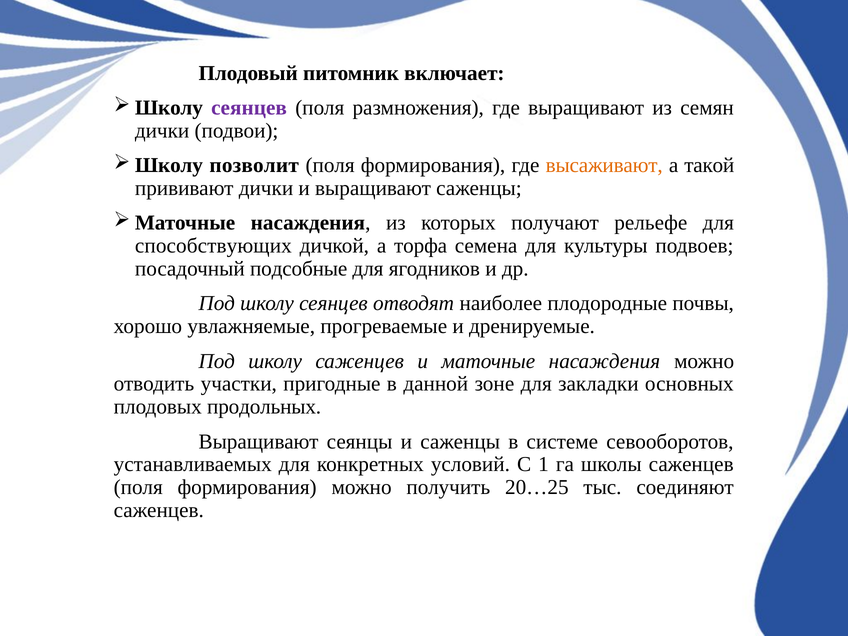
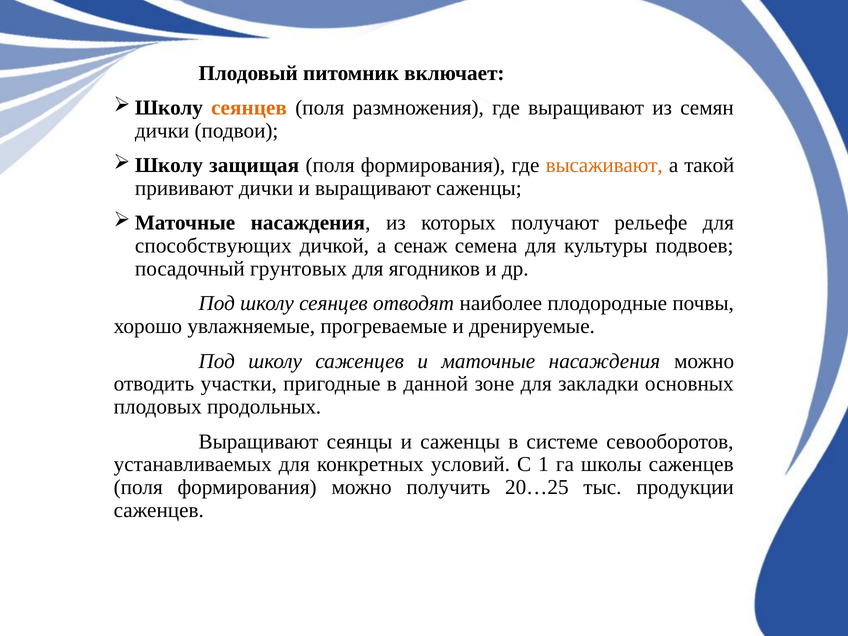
сеянцев colour: purple -> orange (249, 108)
позволит: позволит -> защищая (254, 165)
торфа: торфа -> сенаж (421, 246)
подсобные: подсобные -> грунтовых (299, 269)
соединяют: соединяют -> продукции (685, 487)
